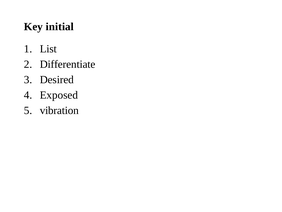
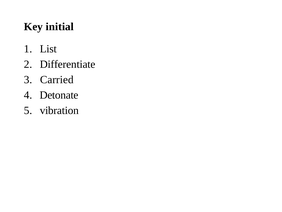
Desired: Desired -> Carried (57, 79)
Exposed: Exposed -> Detonate (59, 95)
